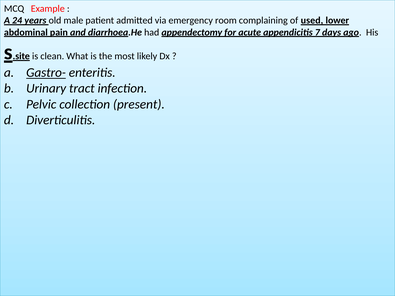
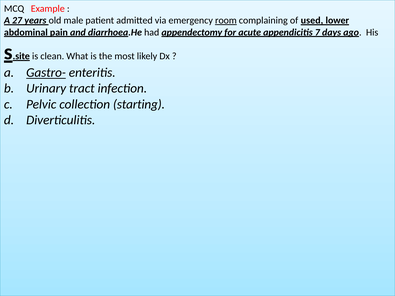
24: 24 -> 27 (17, 20)
room underline: none -> present (226, 20)
present: present -> starting (139, 104)
